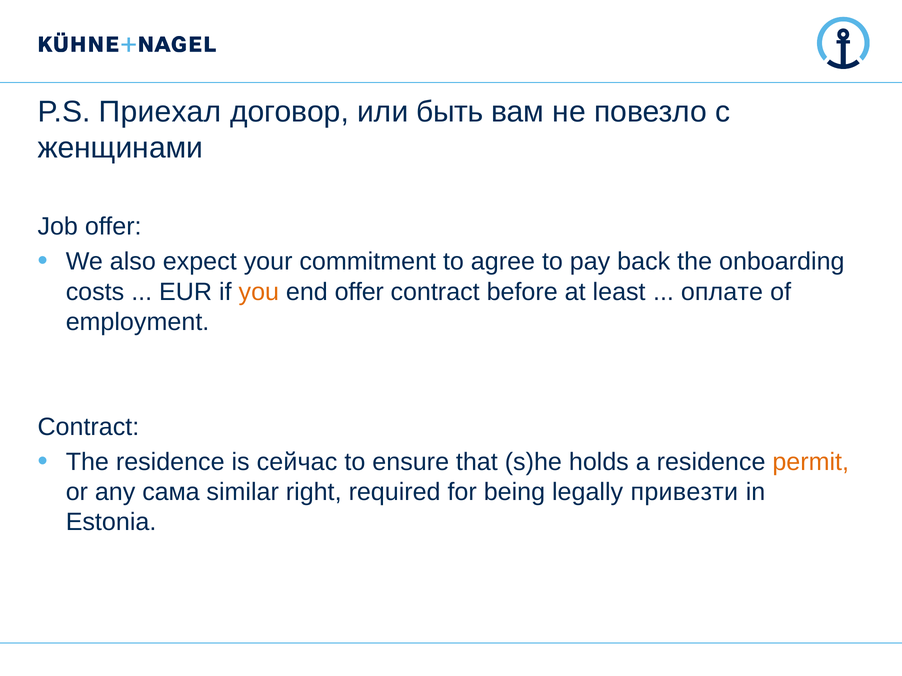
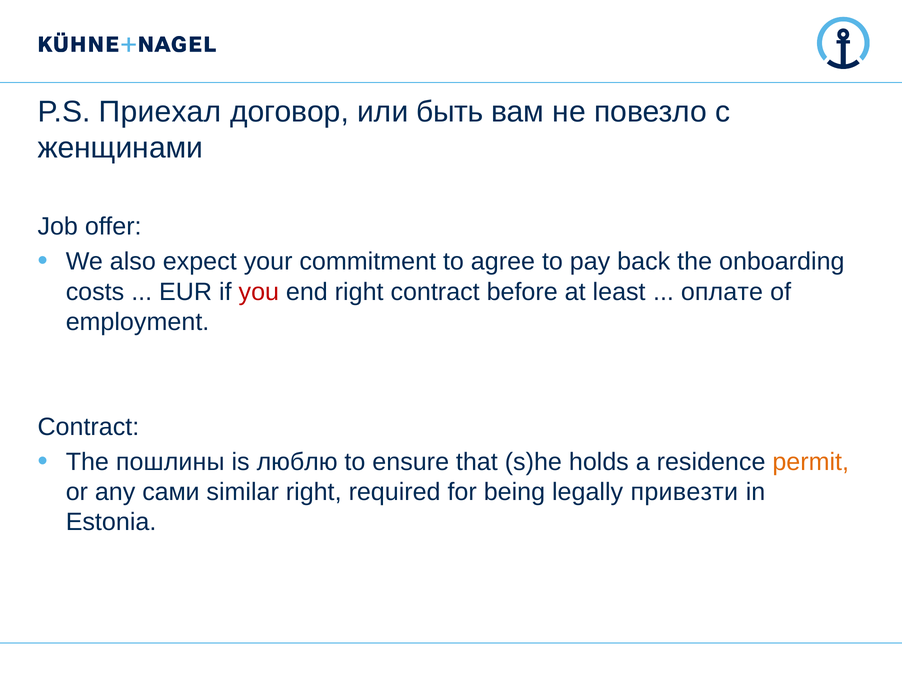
you colour: orange -> red (259, 292)
end offer: offer -> right (359, 292)
The residence: residence -> пошлины (170, 462)
сейчас: сейчас -> люблю (297, 462)
сама: сама -> сами (171, 492)
